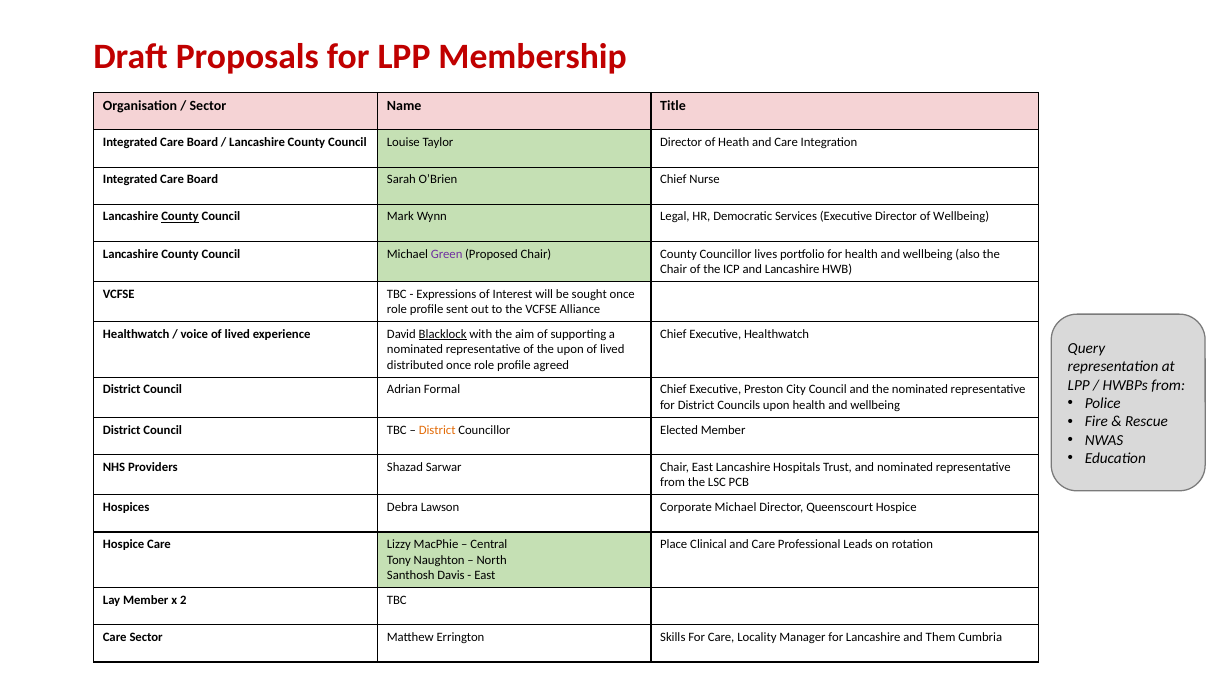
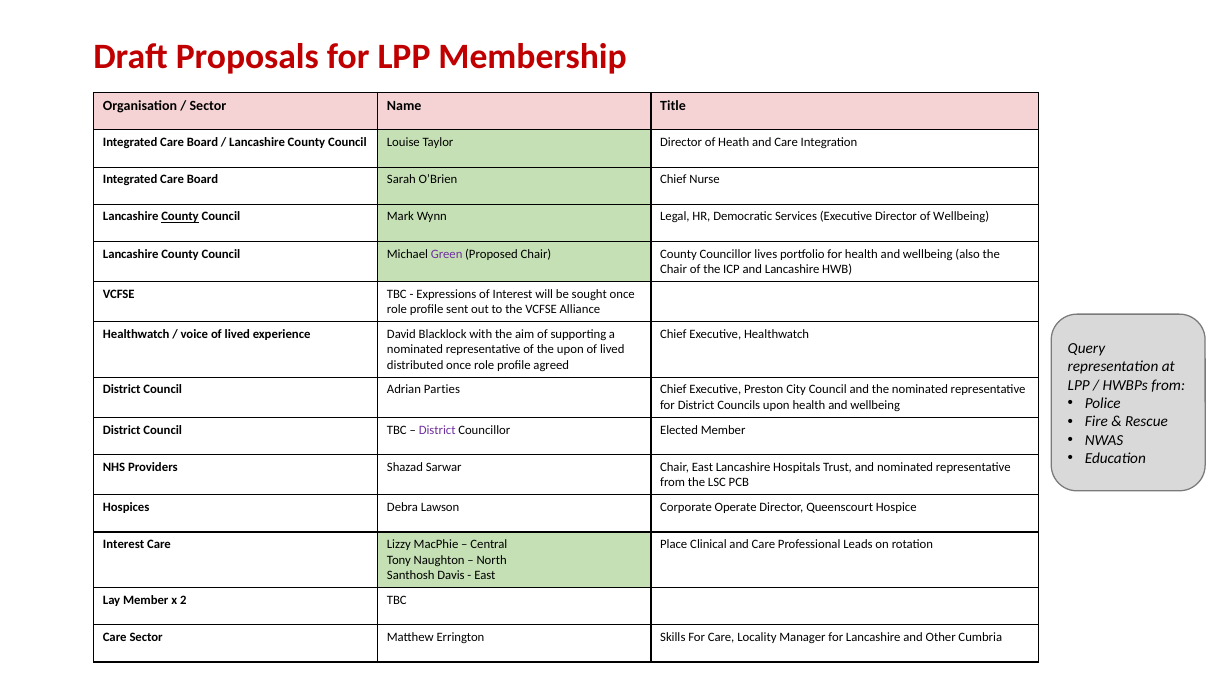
Blacklock underline: present -> none (443, 334)
Formal: Formal -> Parties (442, 389)
District colour: orange -> purple (437, 430)
Corporate Michael: Michael -> Operate (736, 507)
Hospice: Hospice -> Interest (124, 544)
Them: Them -> Other (941, 637)
